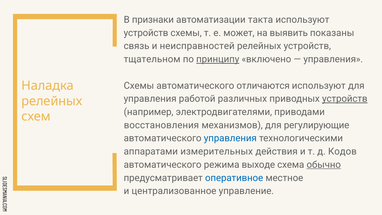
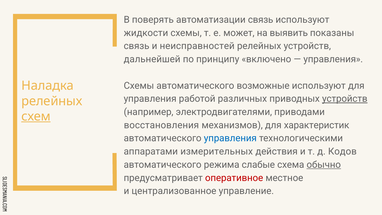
признаки: признаки -> поверять (153, 20)
автоматизации такта: такта -> связь (261, 20)
устройств: устройств -> жидкости (146, 33)
тщательном: тщательном -> дальнейшей (152, 59)
принципу underline: present -> none (218, 59)
отличаются: отличаются -> возможные (263, 86)
схем underline: none -> present (36, 116)
регулирующие: регулирующие -> характеристик (317, 125)
выходе: выходе -> слабые (258, 165)
оперативное colour: blue -> red (234, 178)
